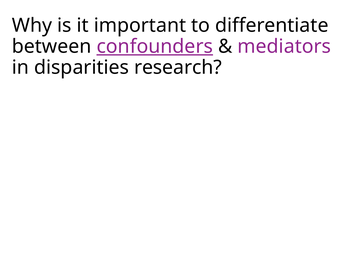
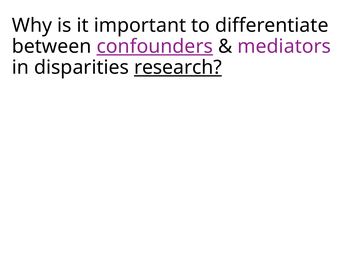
research underline: none -> present (178, 68)
